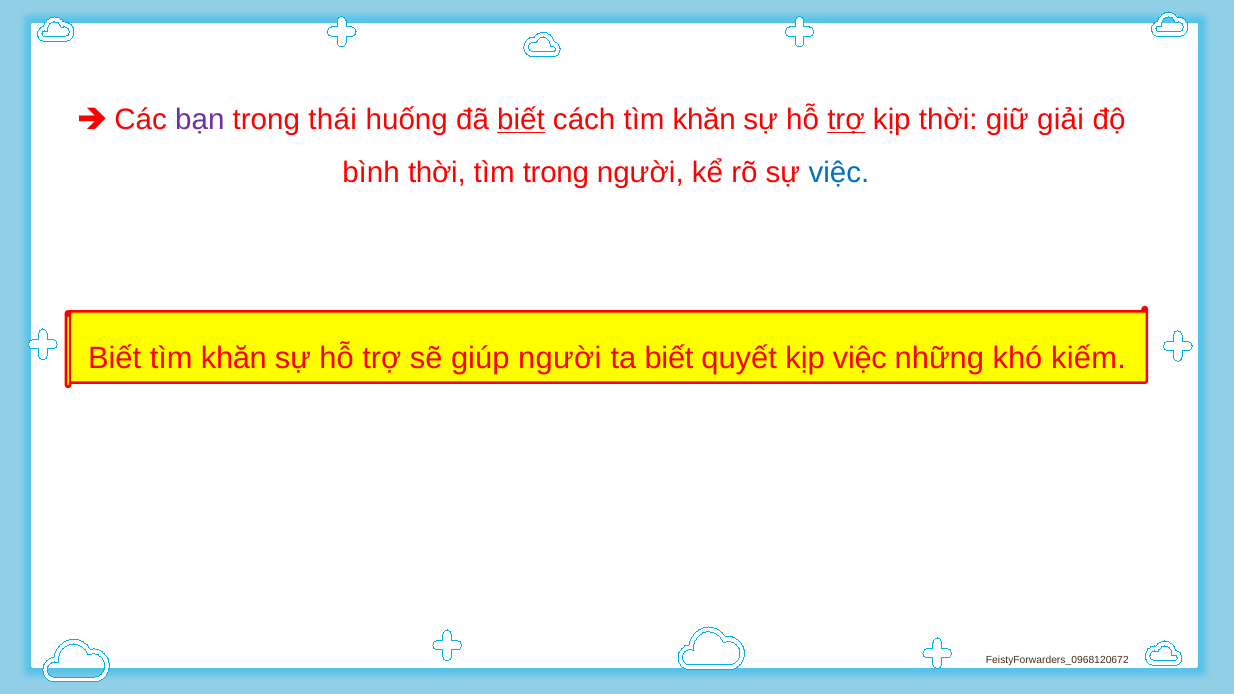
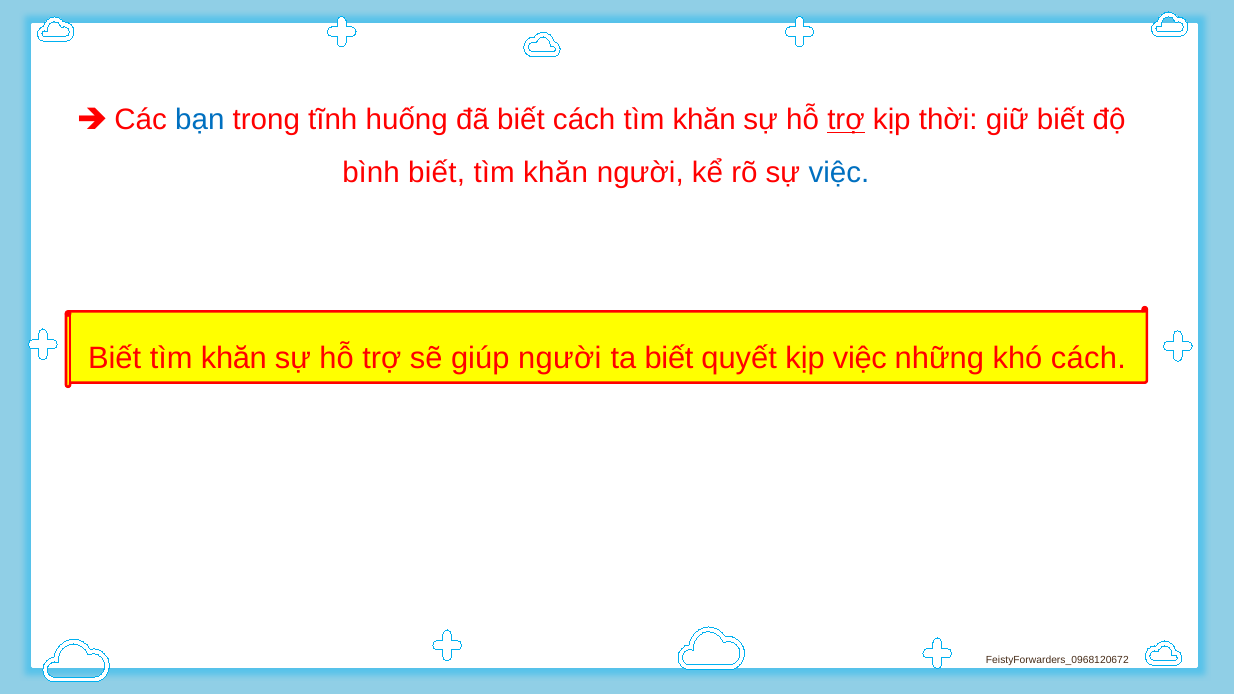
bạn colour: purple -> blue (200, 120)
thái: thái -> tĩnh (333, 120)
biết underline: present -> none (521, 120)
giữ giải: giải -> biết (1061, 120)
bình thời: thời -> biết (437, 173)
trong: trong -> khăn (556, 173)
khó kiếm: kiếm -> cách (1088, 358)
